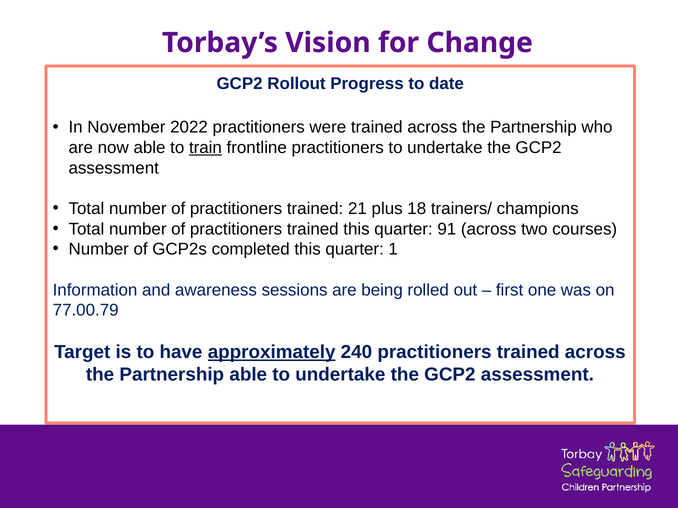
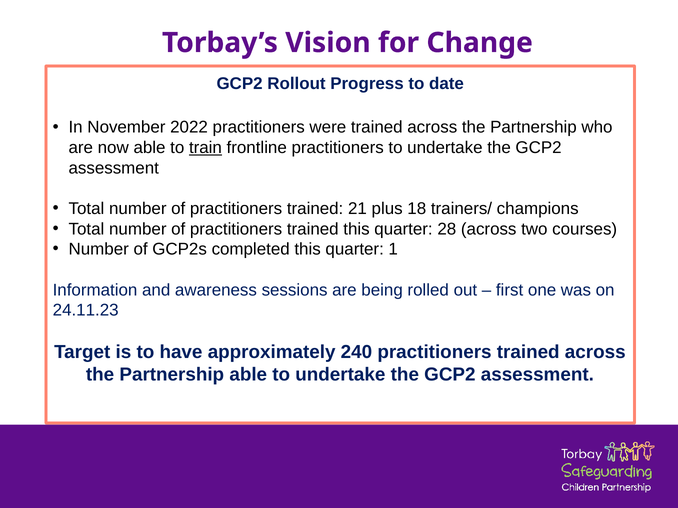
91: 91 -> 28 (447, 229)
77.00.79: 77.00.79 -> 24.11.23 (86, 311)
approximately underline: present -> none (272, 353)
